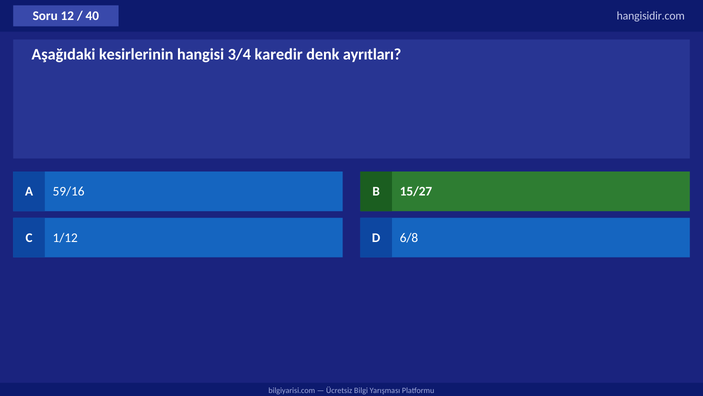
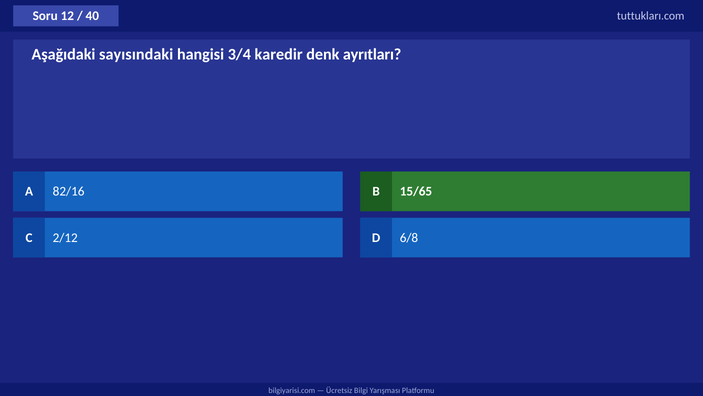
hangisidir.com: hangisidir.com -> tuttukları.com (651, 16)
kesirlerinin: kesirlerinin -> sayısındaki (136, 54)
59/16: 59/16 -> 82/16 (69, 191)
15/27: 15/27 -> 15/65 (416, 191)
1/12: 1/12 -> 2/12 (65, 237)
